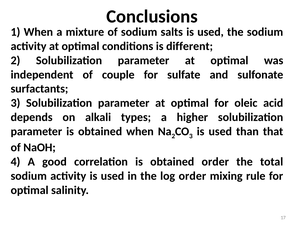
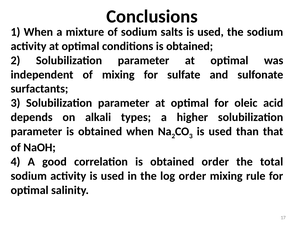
conditions is different: different -> obtained (190, 46)
of couple: couple -> mixing (118, 75)
